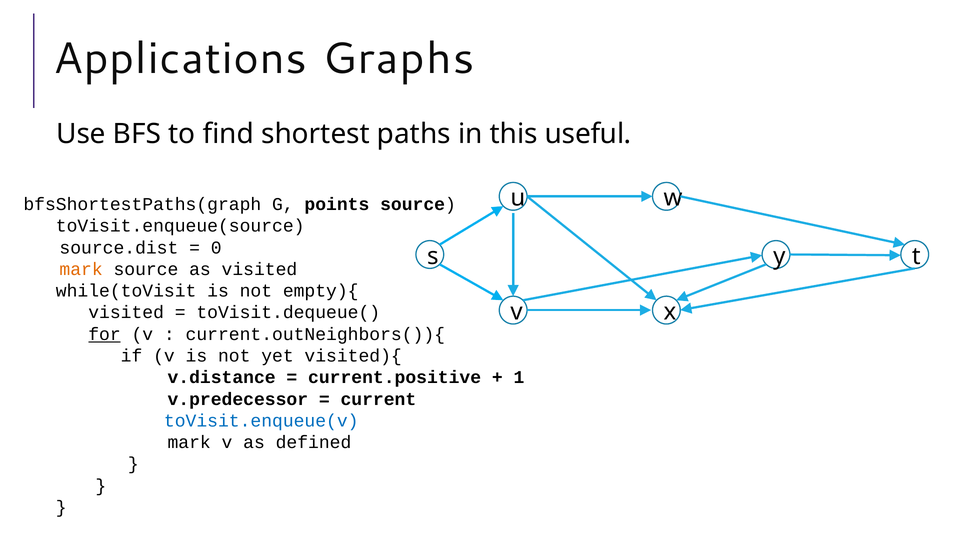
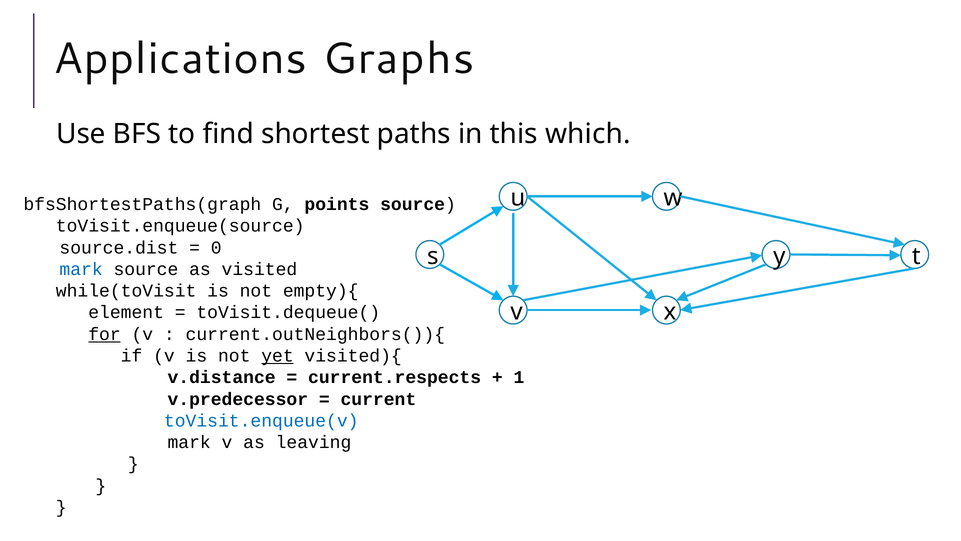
useful: useful -> which (588, 134)
mark colour: orange -> blue (81, 269)
visited: visited -> element (126, 312)
yet underline: none -> present (277, 356)
current.positive: current.positive -> current.respects (395, 377)
defined: defined -> leaving (314, 442)
